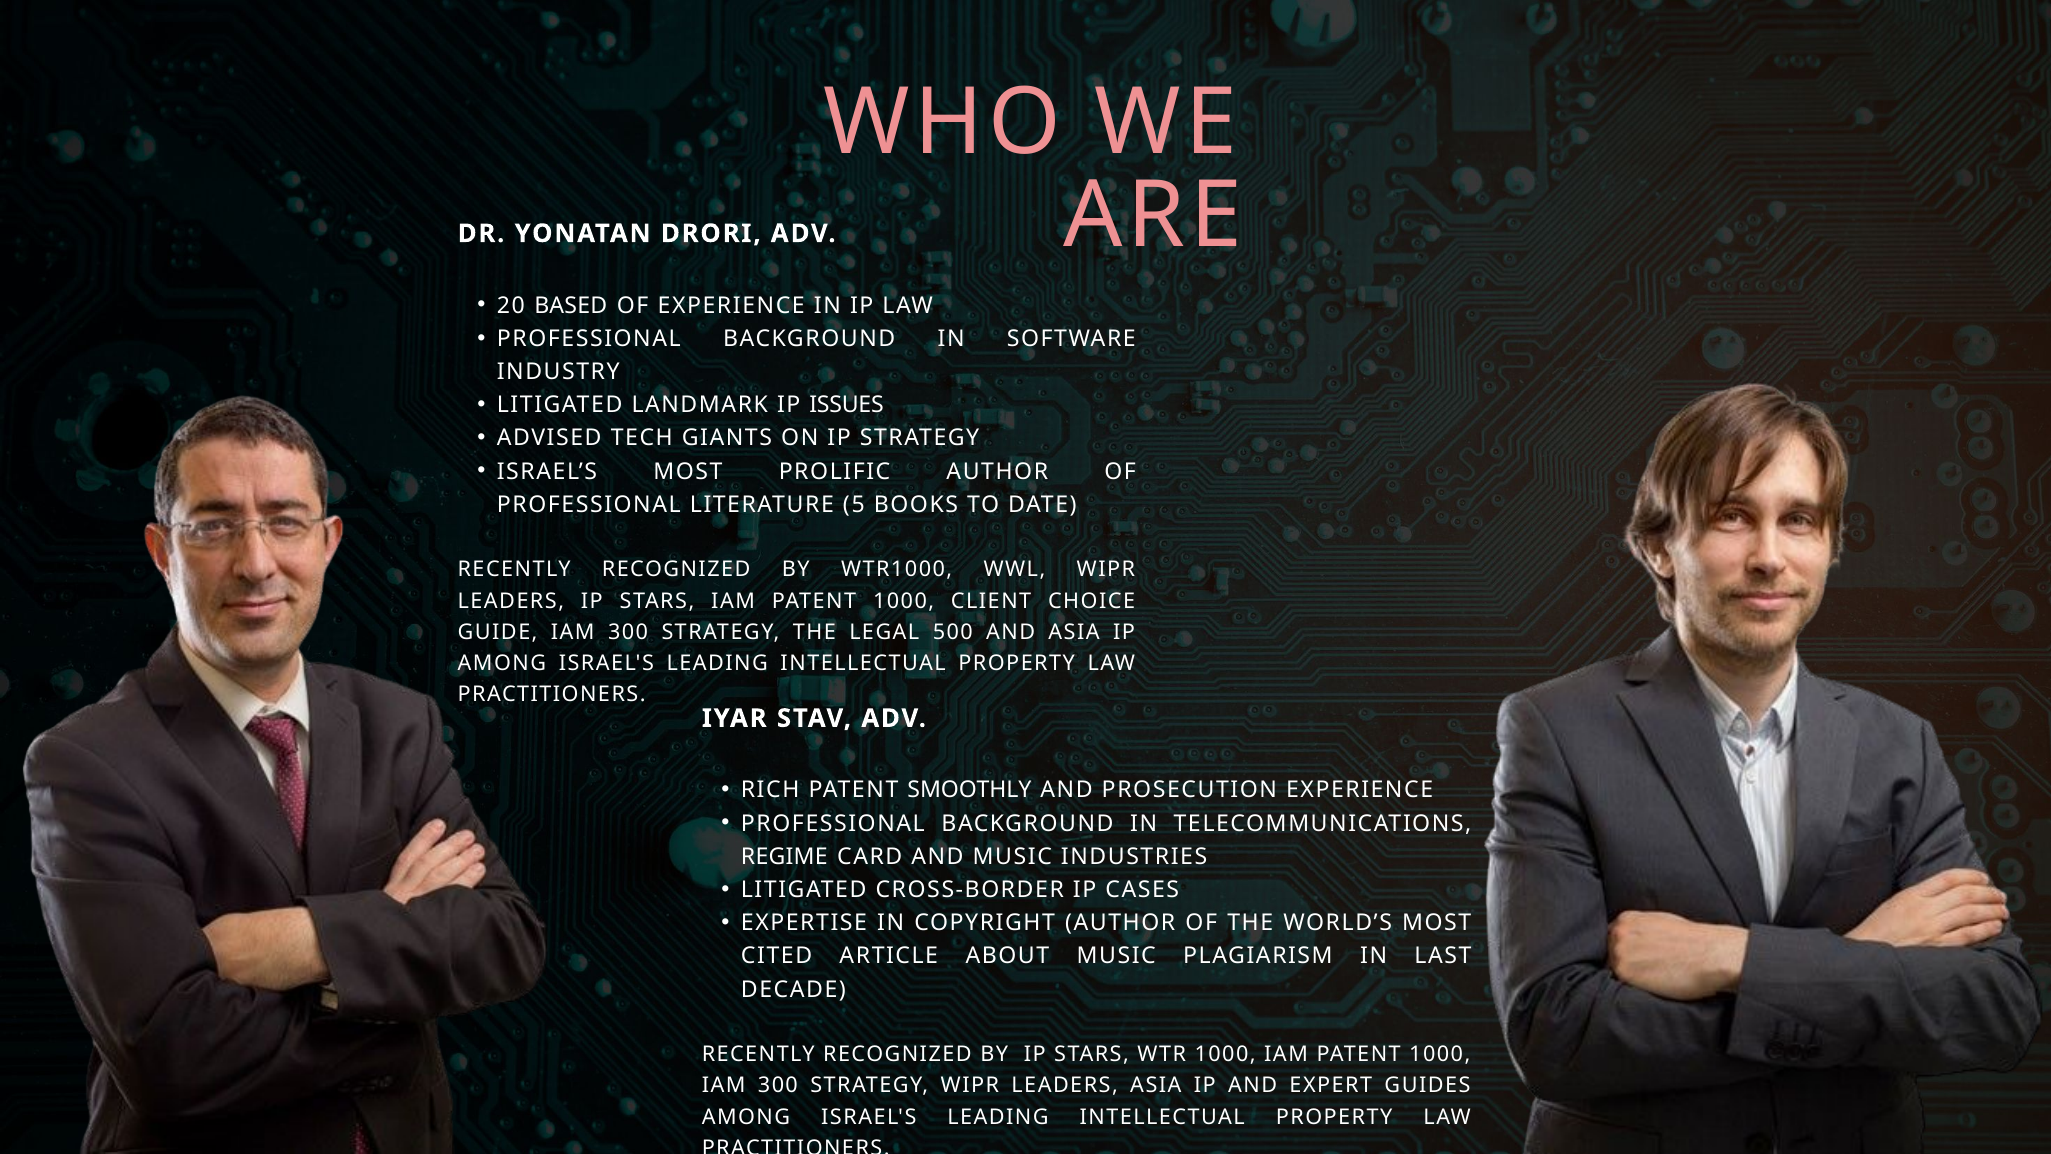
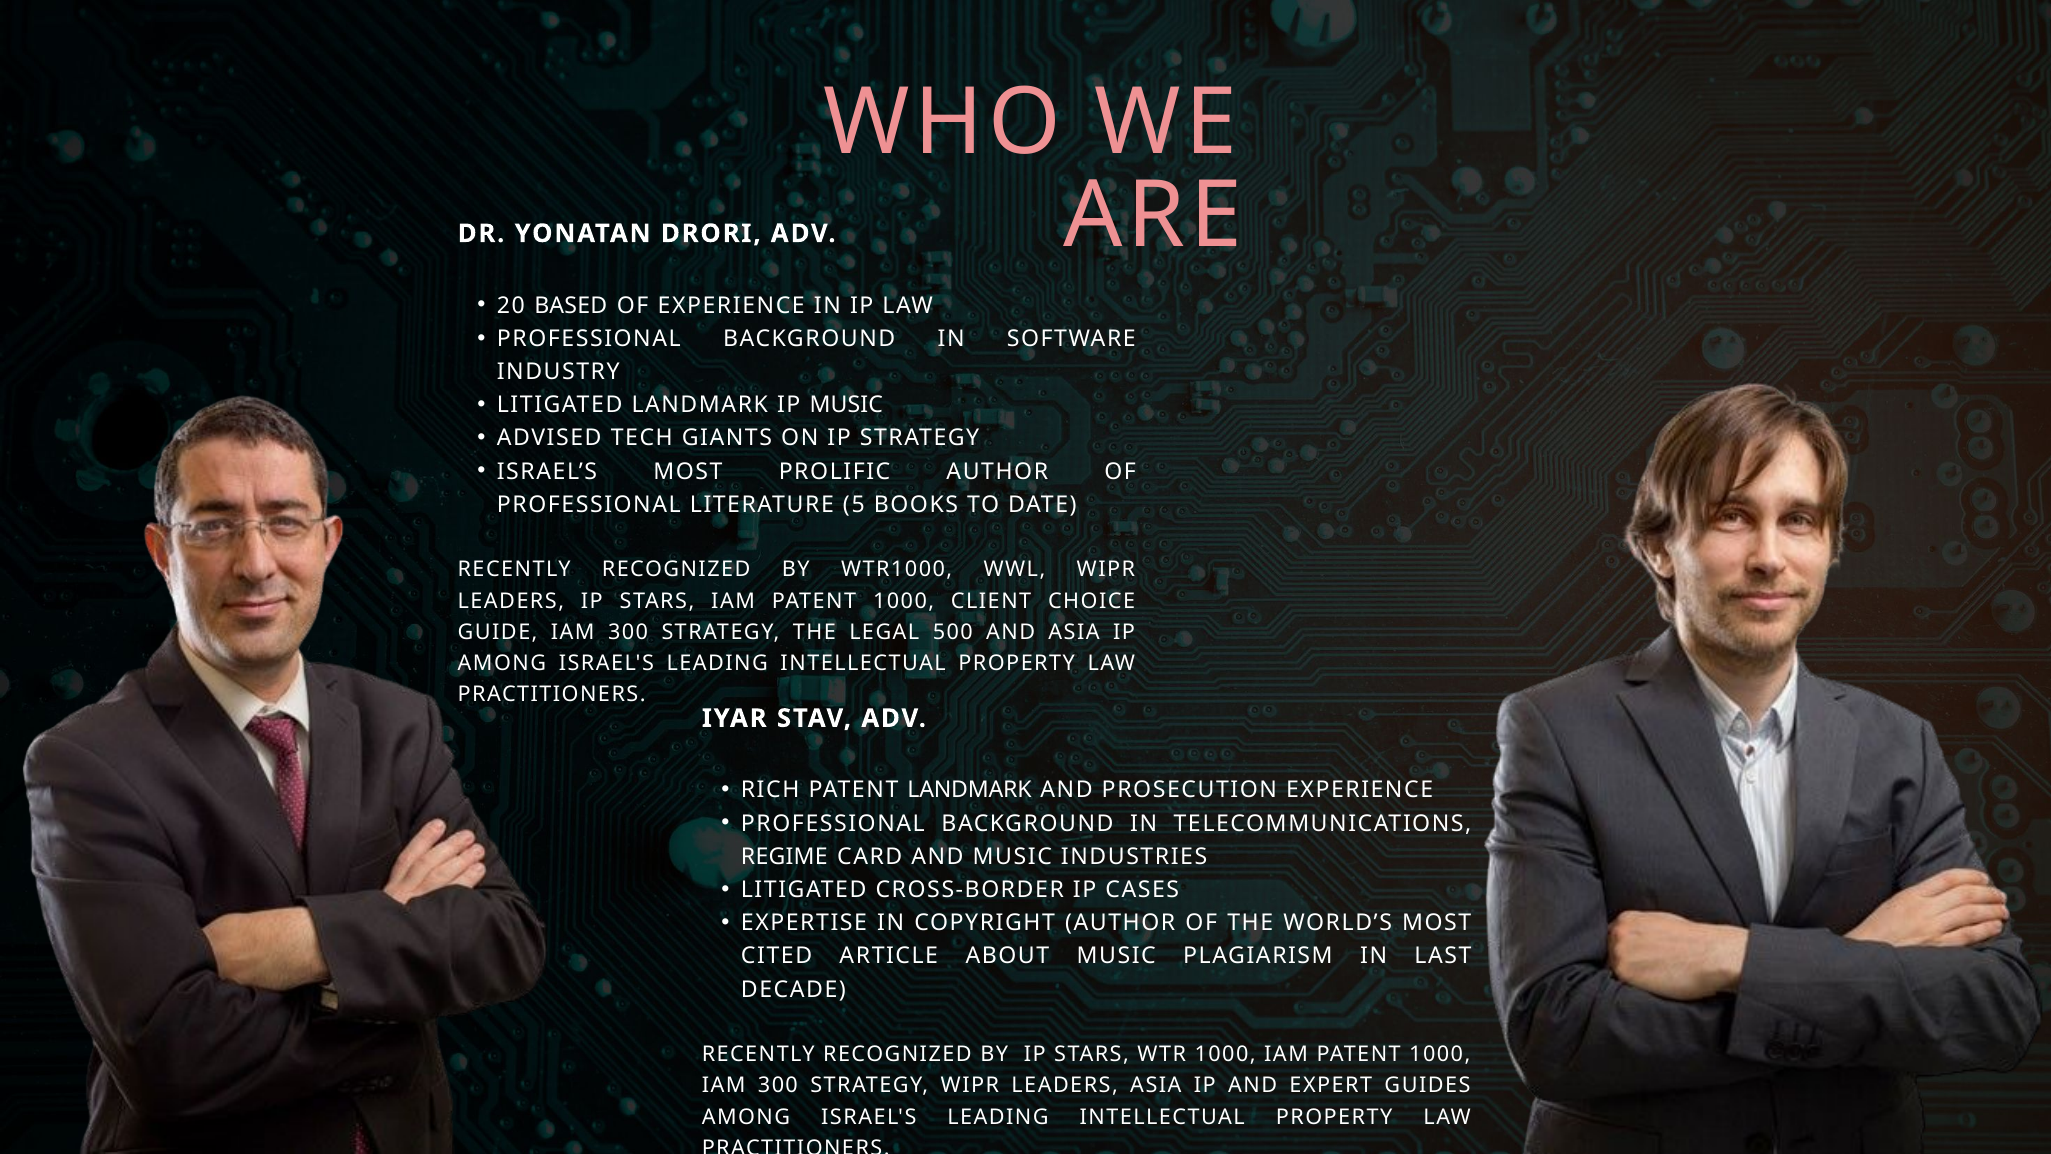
IP ISSUES: ISSUES -> MUSIC (846, 405)
PATENT SMOOTHLY: SMOOTHLY -> LANDMARK (970, 790)
